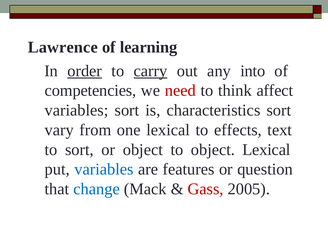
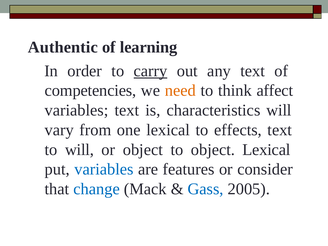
Lawrence: Lawrence -> Authentic (63, 47)
order underline: present -> none (85, 71)
any into: into -> text (253, 71)
need colour: red -> orange (180, 91)
variables sort: sort -> text (127, 110)
characteristics sort: sort -> will (279, 110)
to sort: sort -> will (80, 150)
question: question -> consider (265, 169)
Gass colour: red -> blue (206, 189)
